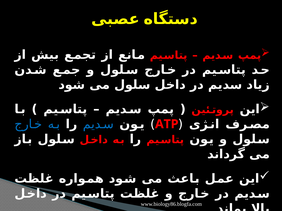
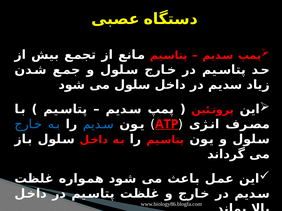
ATP underline: none -> present (167, 124)
